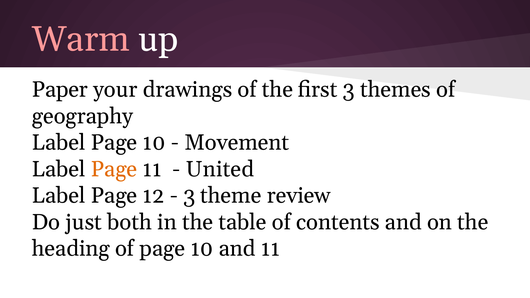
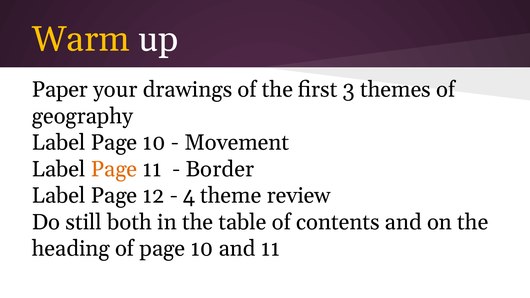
Warm colour: pink -> yellow (81, 39)
United: United -> Border (220, 169)
3: 3 -> 4 (189, 196)
just: just -> still (84, 222)
